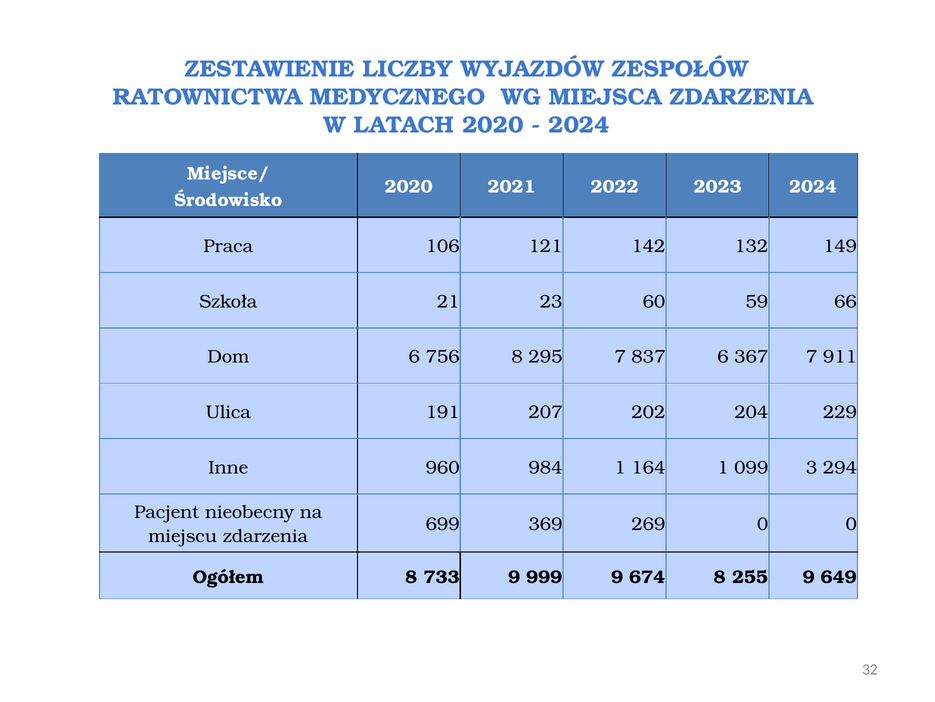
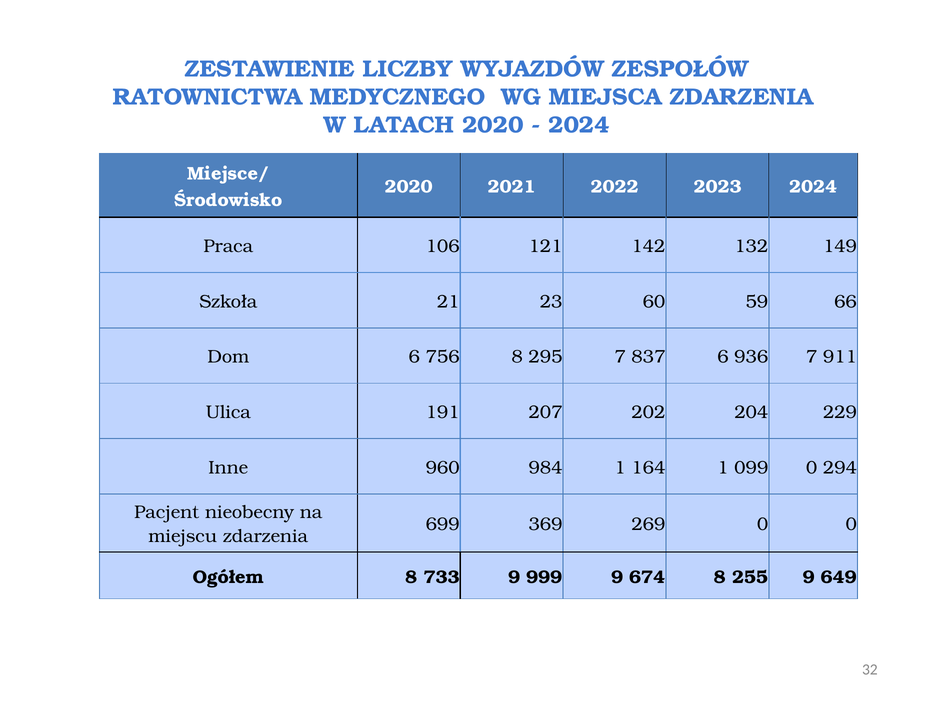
367: 367 -> 936 (751, 357)
099 3: 3 -> 0 (812, 467)
